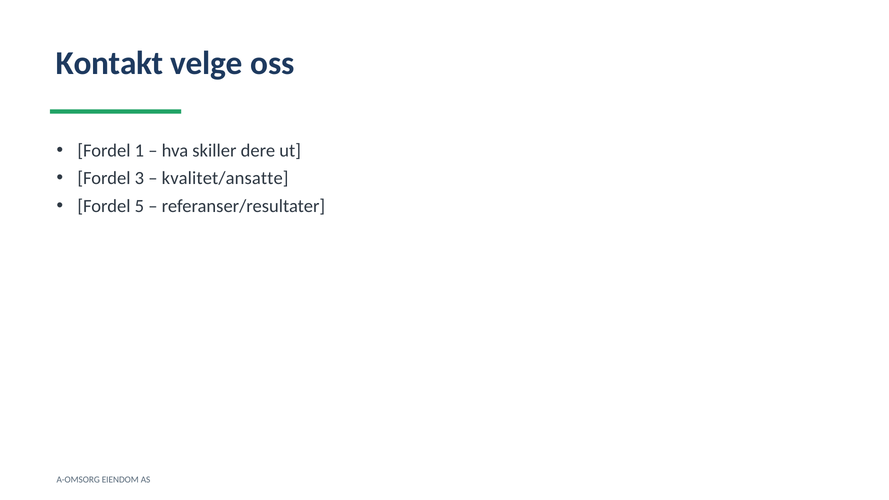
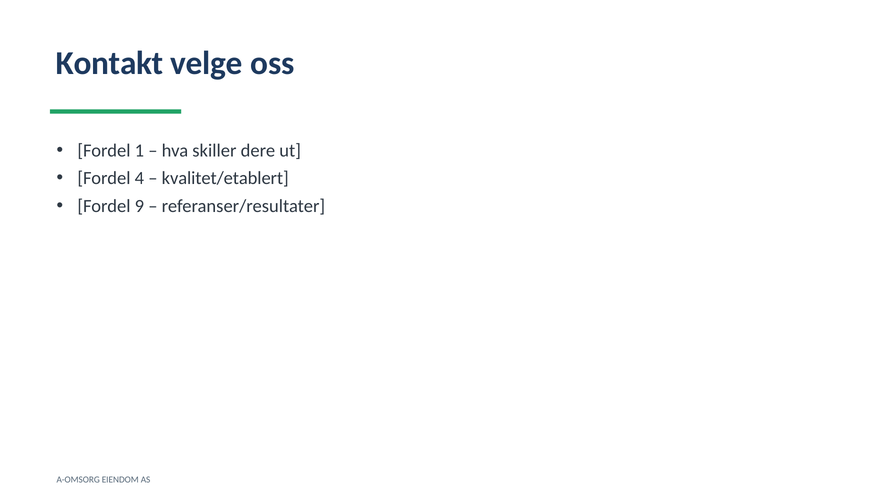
3: 3 -> 4 (139, 178)
kvalitet/ansatte: kvalitet/ansatte -> kvalitet/etablert (225, 178)
5: 5 -> 9 (139, 206)
